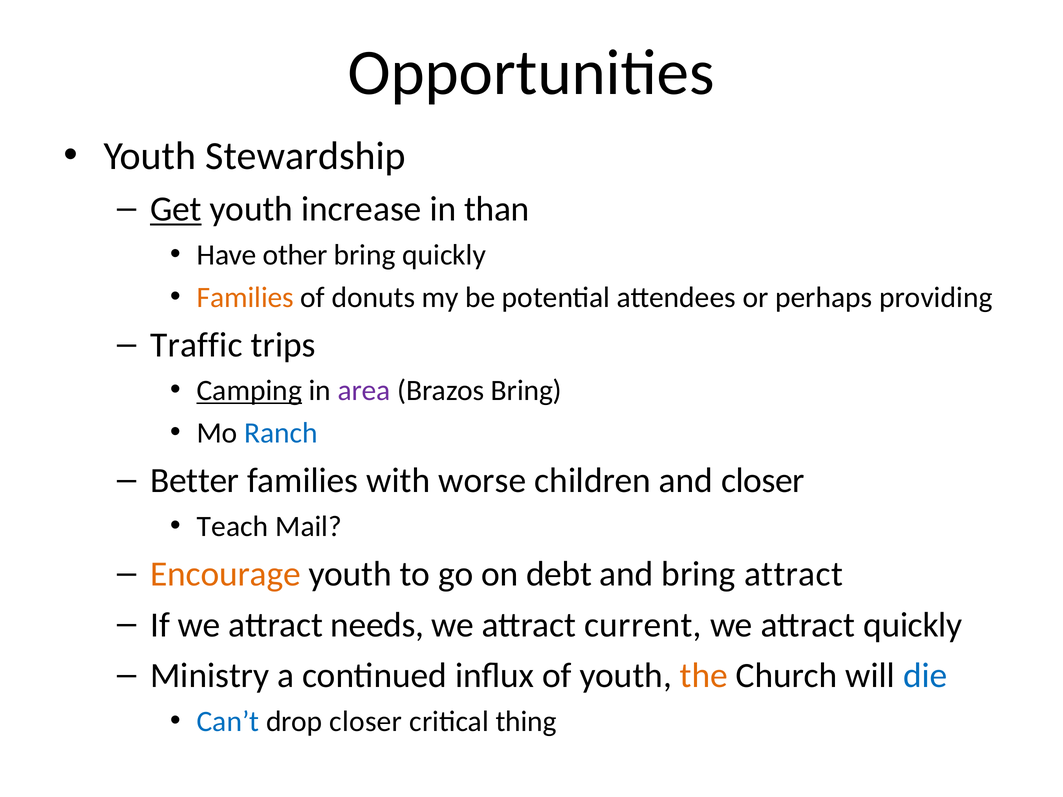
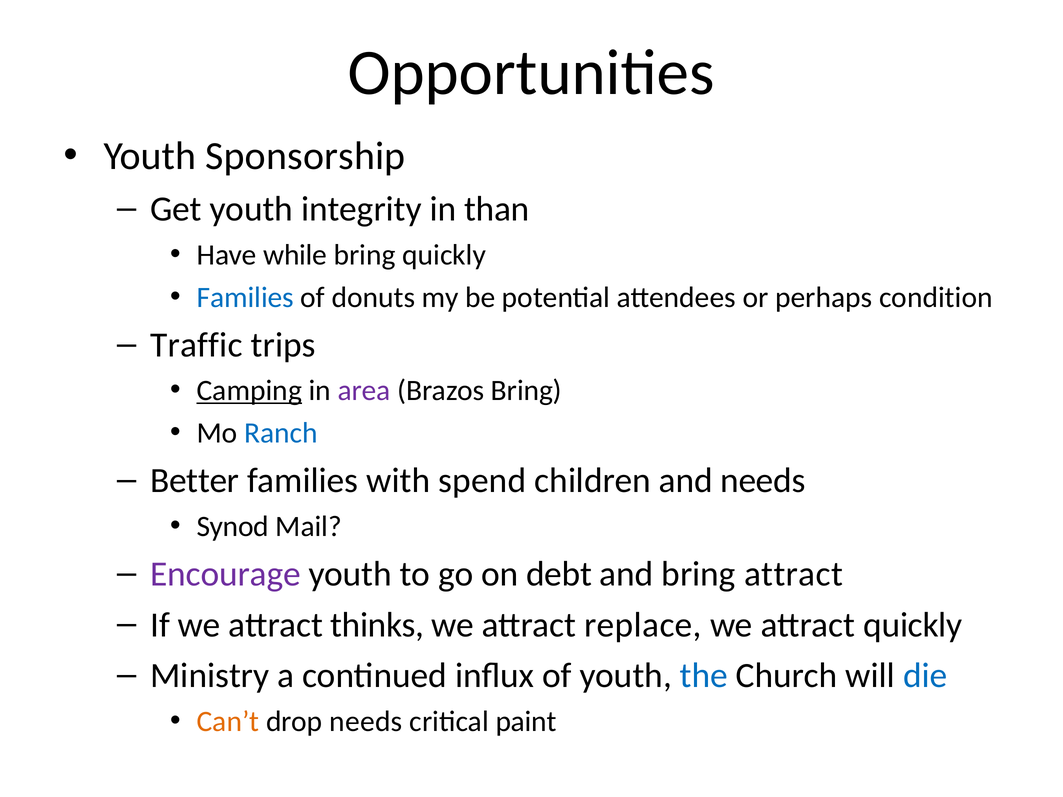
Stewardship: Stewardship -> Sponsorship (305, 156)
Get underline: present -> none (176, 209)
increase: increase -> integrity (361, 209)
other: other -> while (295, 255)
Families colour: orange -> blue (245, 297)
providing: providing -> condition (936, 297)
worse: worse -> spend (482, 481)
and closer: closer -> needs (763, 481)
Teach: Teach -> Synod (233, 527)
Encourage colour: orange -> purple (225, 574)
needs: needs -> thinks (377, 625)
current: current -> replace (643, 625)
the colour: orange -> blue (704, 676)
Can’t colour: blue -> orange (228, 722)
drop closer: closer -> needs (366, 722)
thing: thing -> paint (526, 722)
